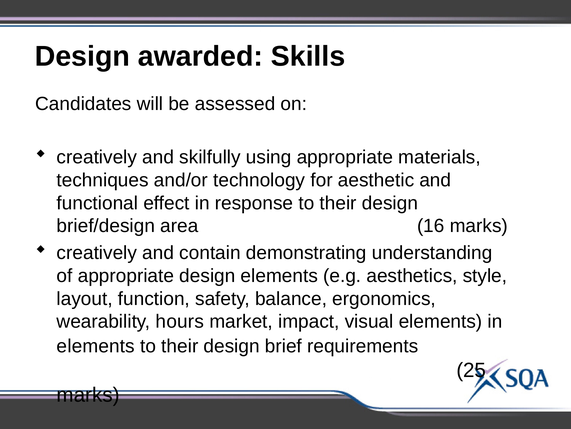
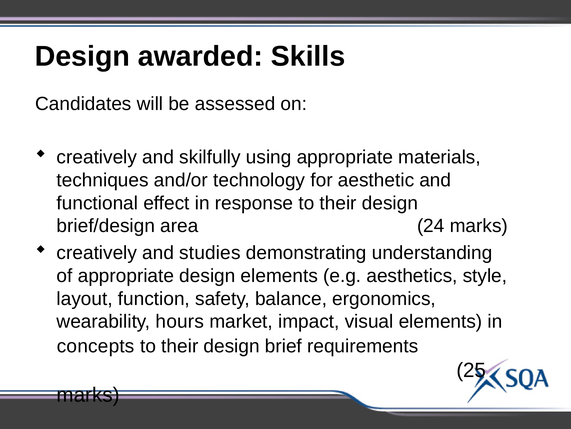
16: 16 -> 24 (431, 226)
contain: contain -> studies (210, 253)
elements: elements -> concepts (96, 345)
